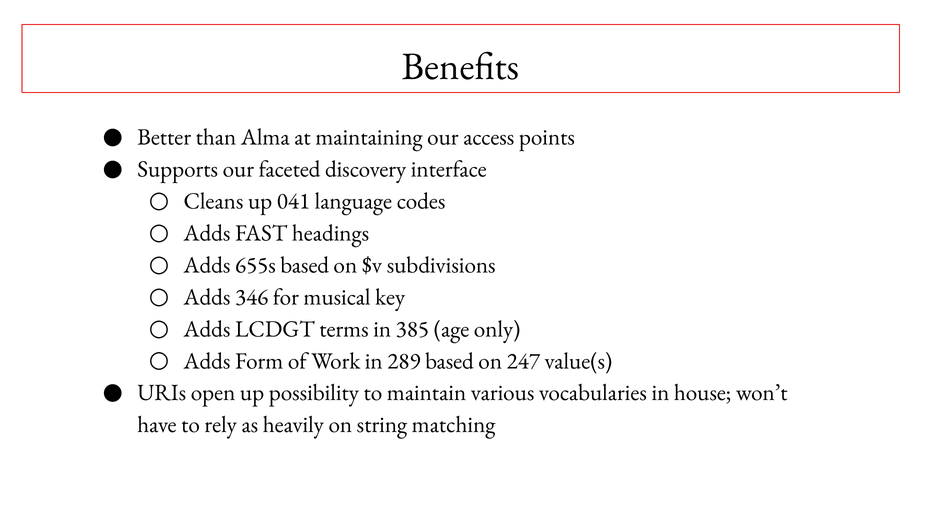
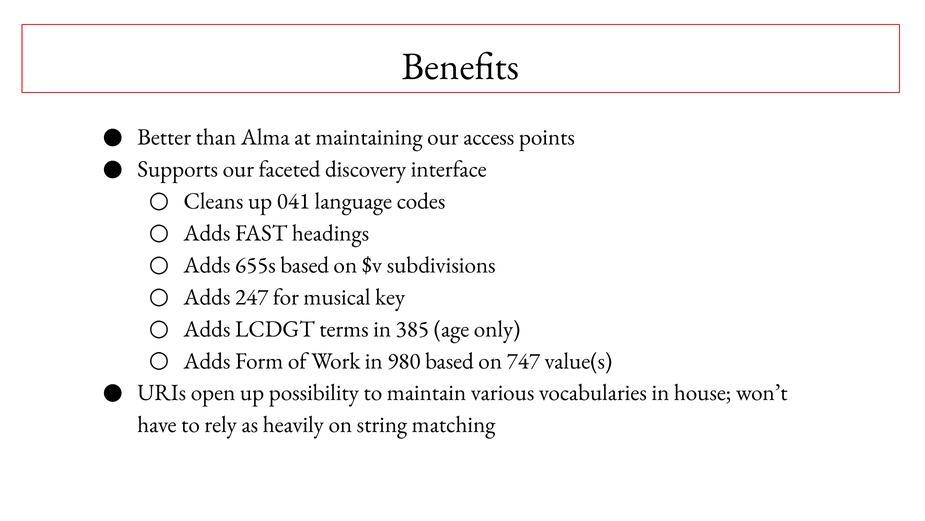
346: 346 -> 247 (252, 297)
289: 289 -> 980 (404, 360)
247: 247 -> 747 (523, 360)
